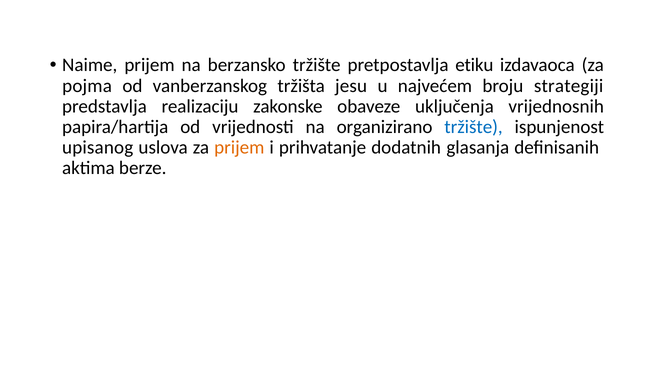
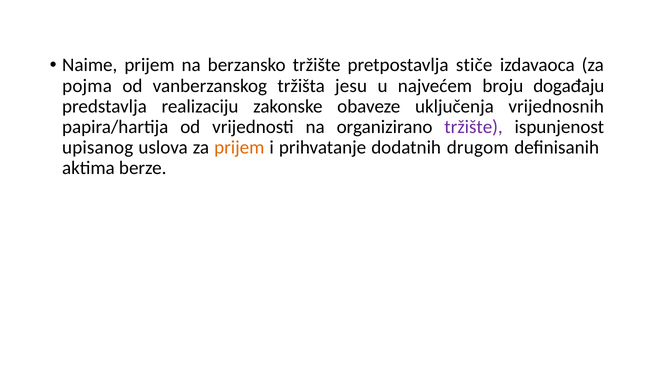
etiku: etiku -> stiče (474, 65)
strategiji: strategiji -> događaju (569, 86)
tržište colour: blue -> purple (474, 127)
glasanja: glasanja -> drugom (478, 147)
